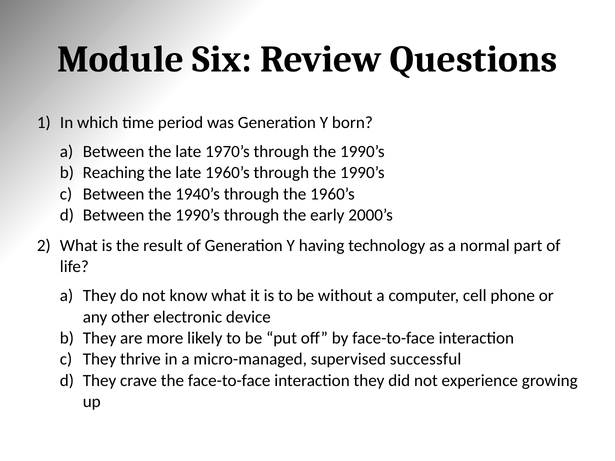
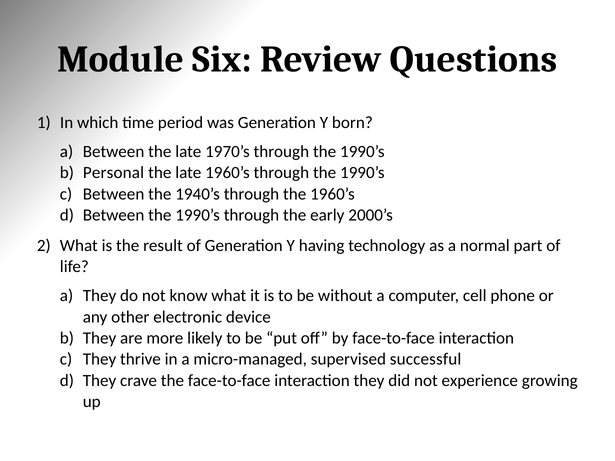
Reaching: Reaching -> Personal (114, 173)
